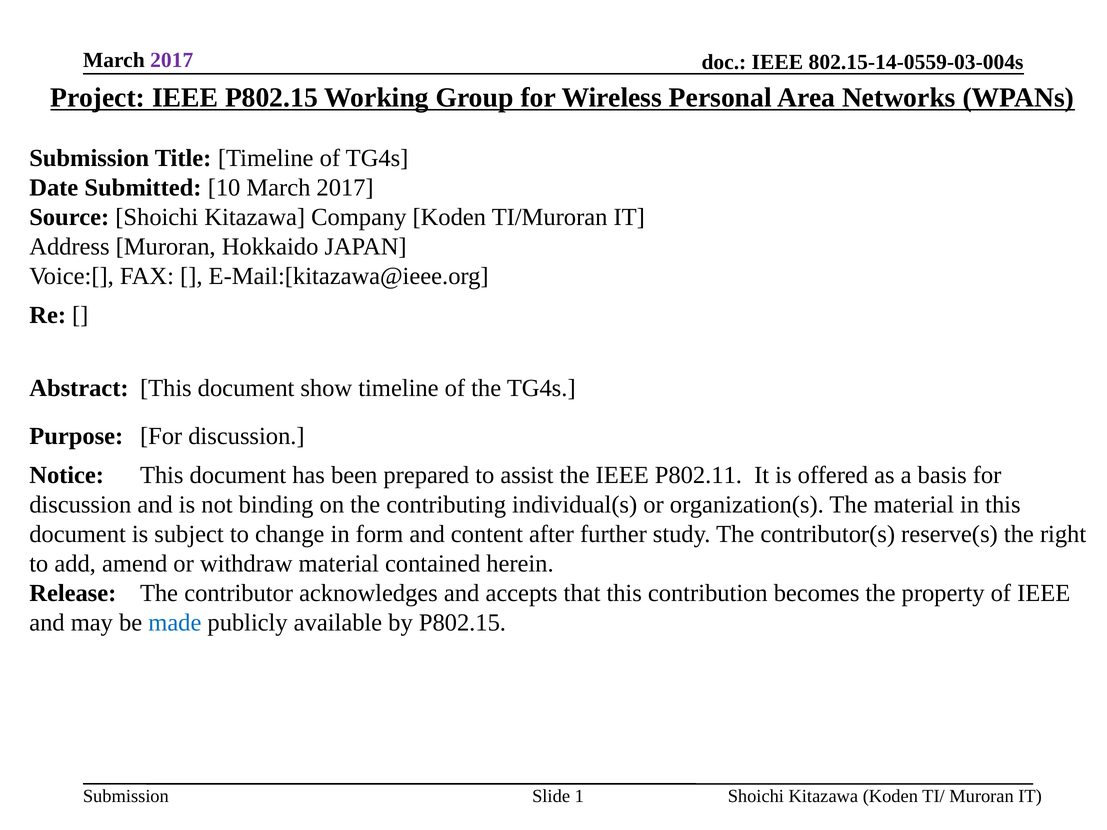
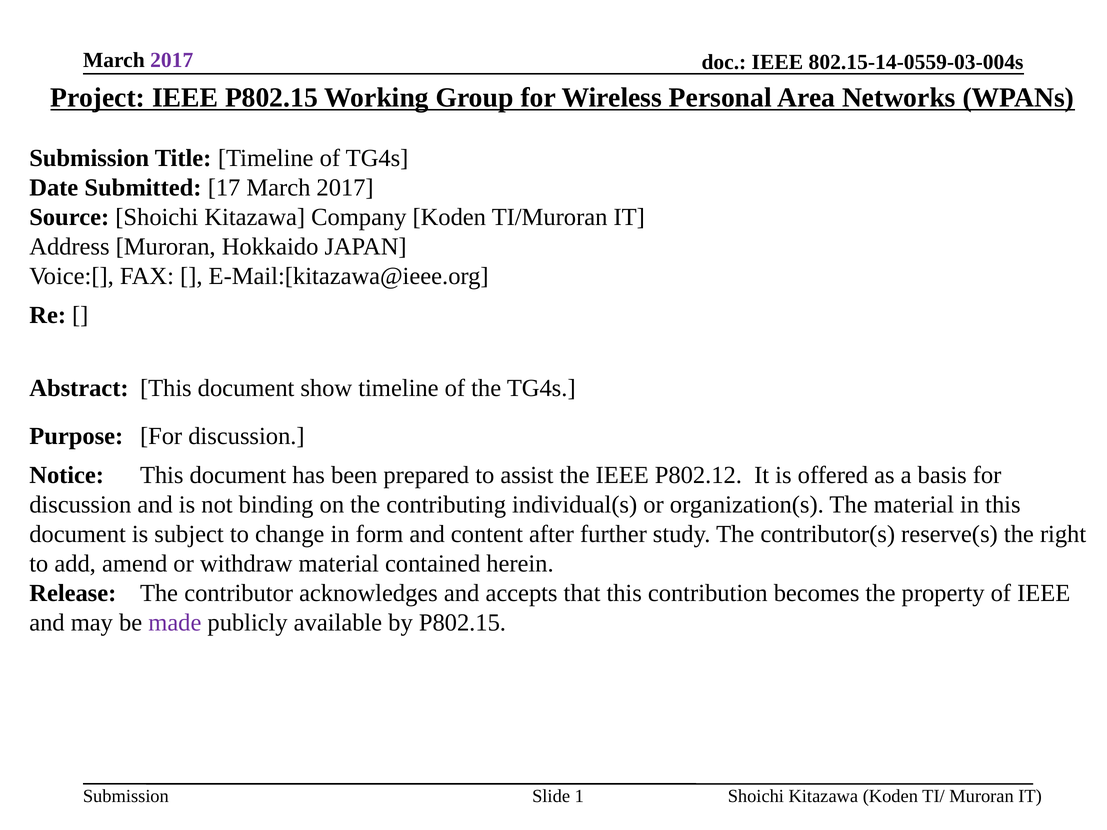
10: 10 -> 17 (224, 188)
P802.11: P802.11 -> P802.12 (698, 475)
made colour: blue -> purple (175, 623)
